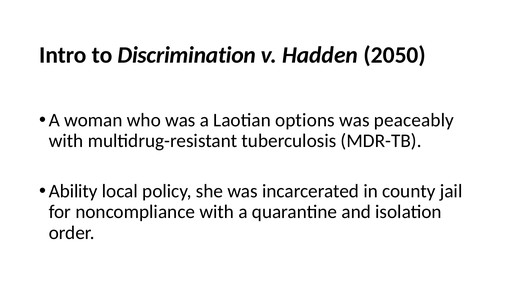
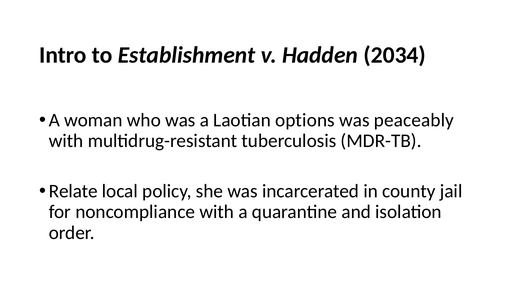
Discrimination: Discrimination -> Establishment (187, 55)
2050: 2050 -> 2034 (395, 55)
Ability: Ability -> Relate (73, 191)
